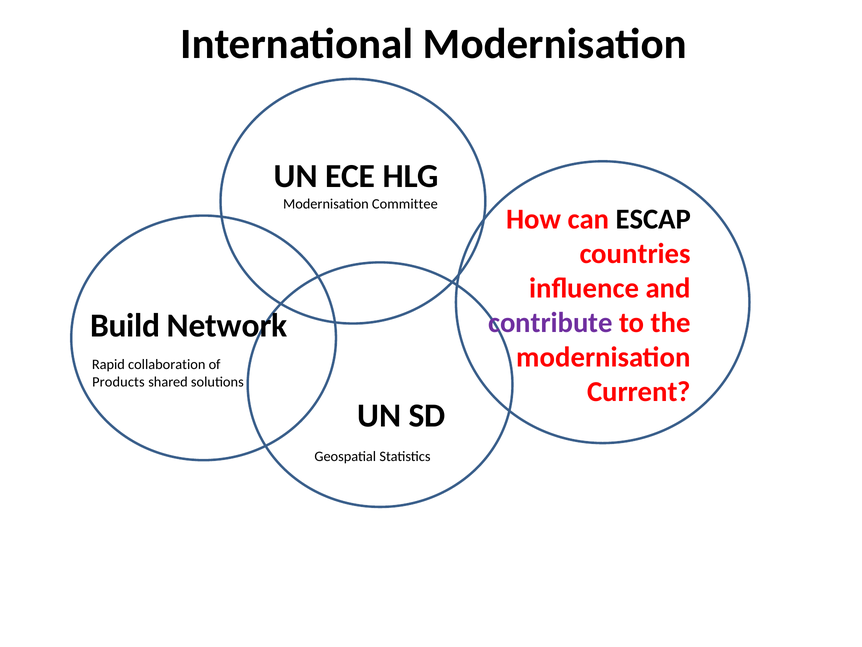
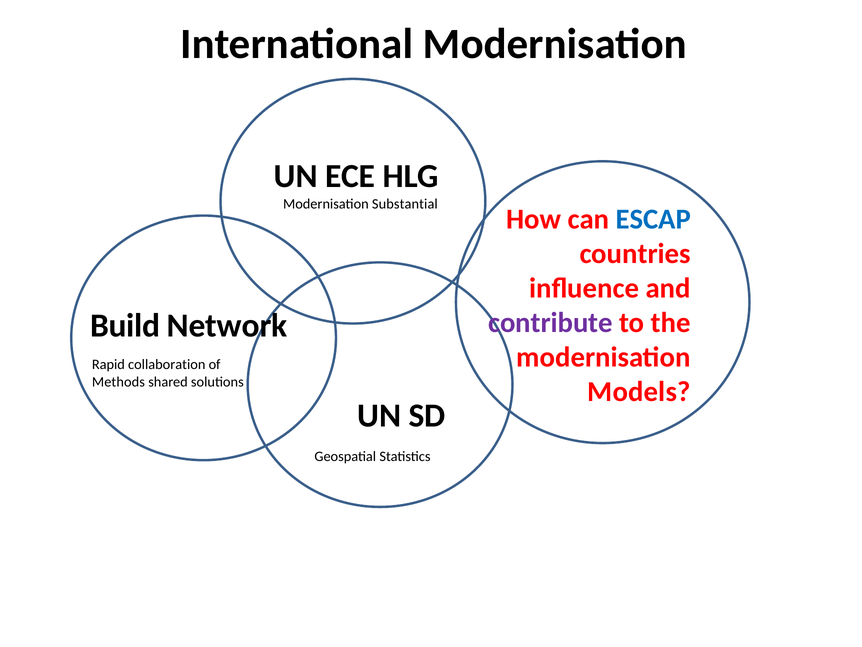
Committee: Committee -> Substantial (405, 204)
ESCAP colour: black -> blue (653, 219)
Products: Products -> Methods (118, 381)
Current: Current -> Models (639, 392)
